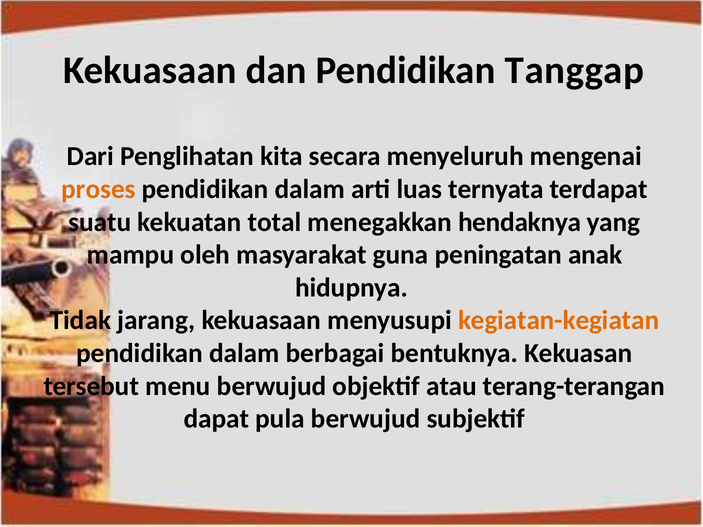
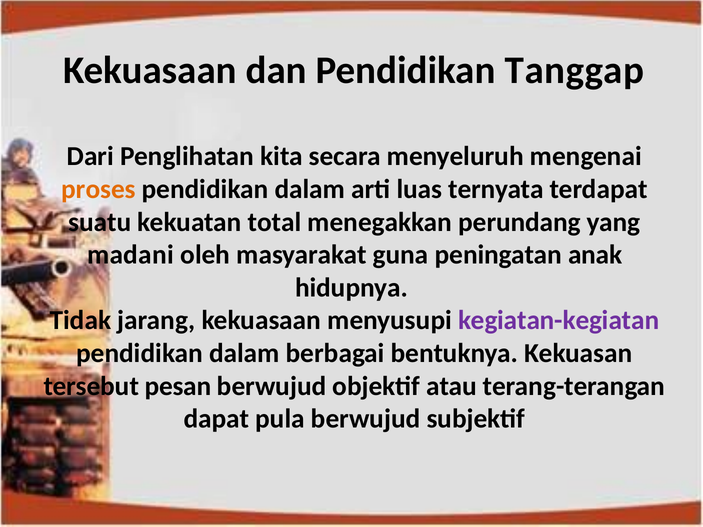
hendaknya: hendaknya -> perundang (520, 222)
mampu: mampu -> madani (130, 255)
kegiatan-kegiatan colour: orange -> purple (559, 321)
menu: menu -> pesan (178, 386)
